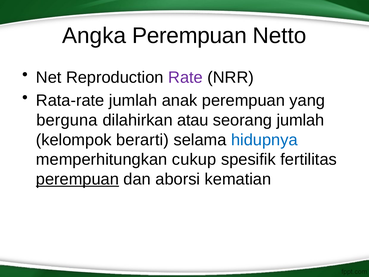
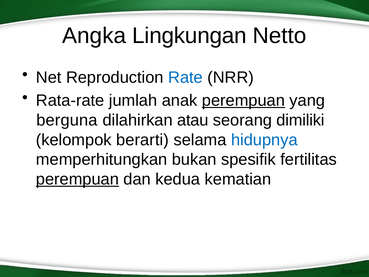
Angka Perempuan: Perempuan -> Lingkungan (189, 36)
Rate colour: purple -> blue (185, 77)
perempuan underline: none -> present (243, 100)
seorang jumlah: jumlah -> dimiliki (300, 120)
cukup: cukup -> bukan (194, 159)
aborsi: aborsi -> kedua (178, 179)
